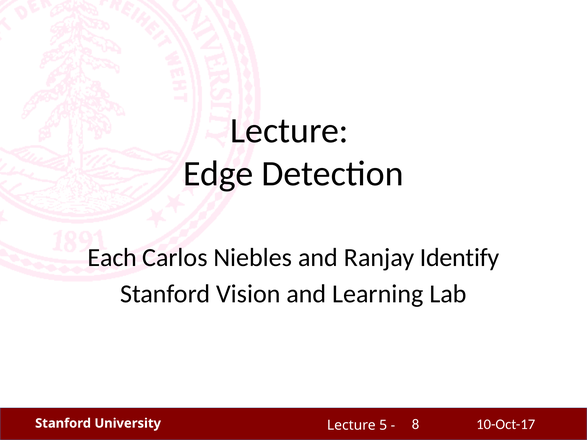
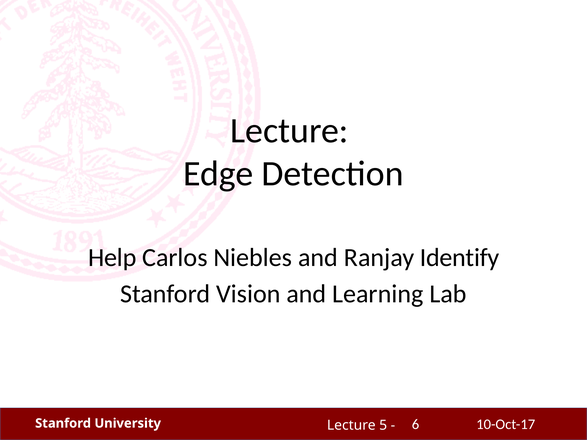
Each: Each -> Help (112, 258)
8: 8 -> 6 (415, 425)
